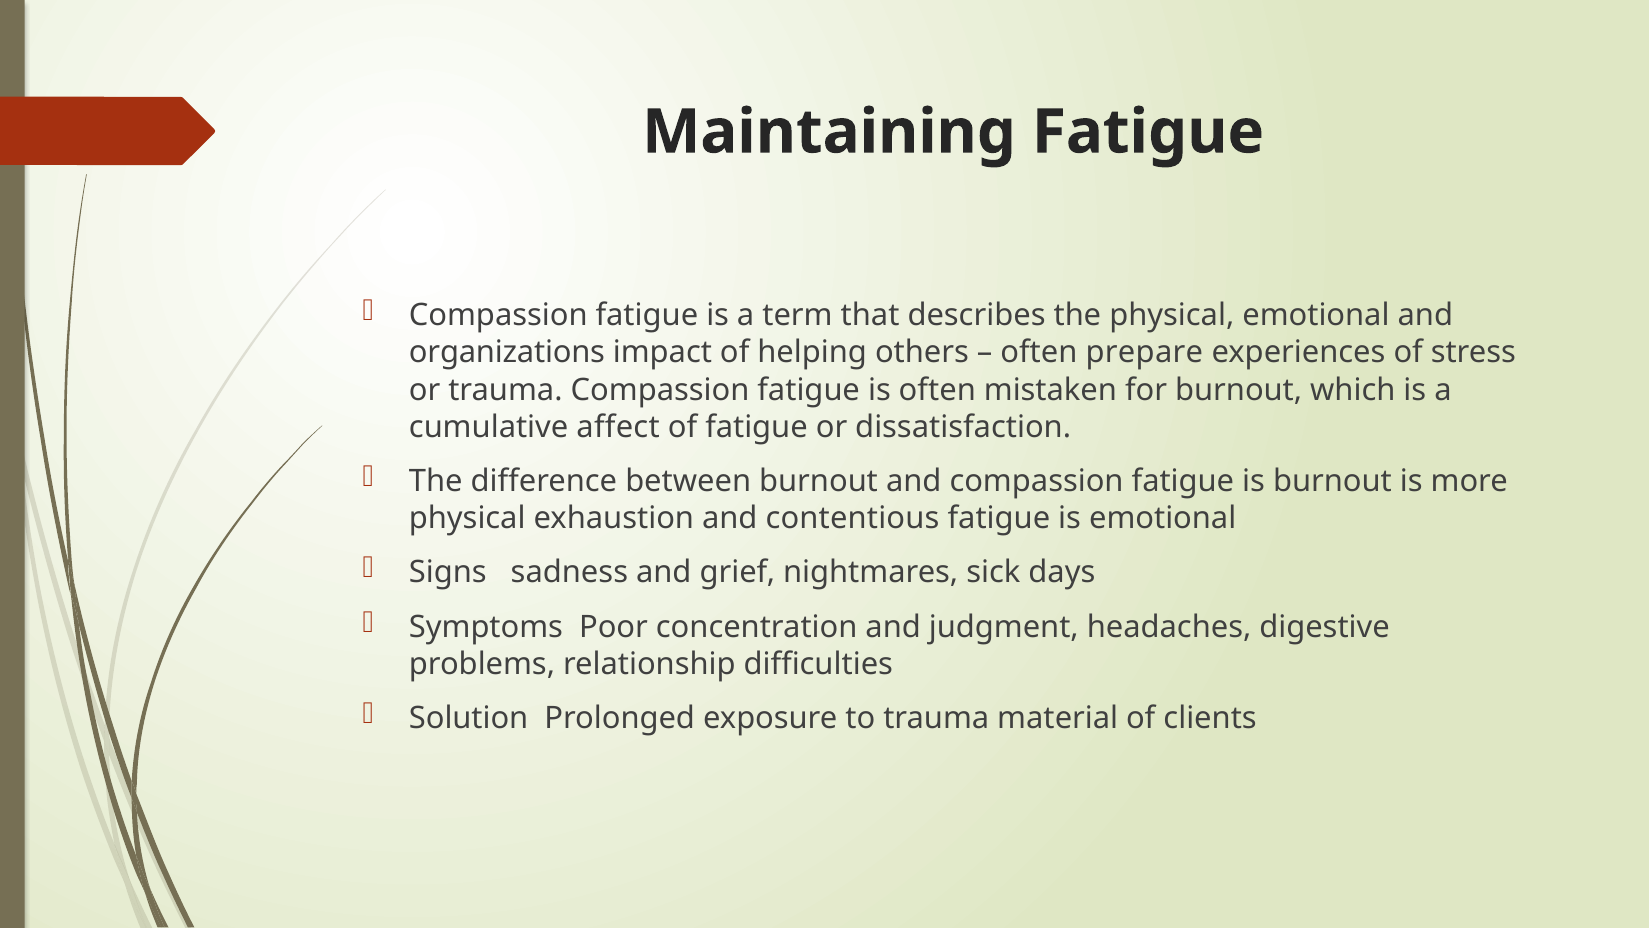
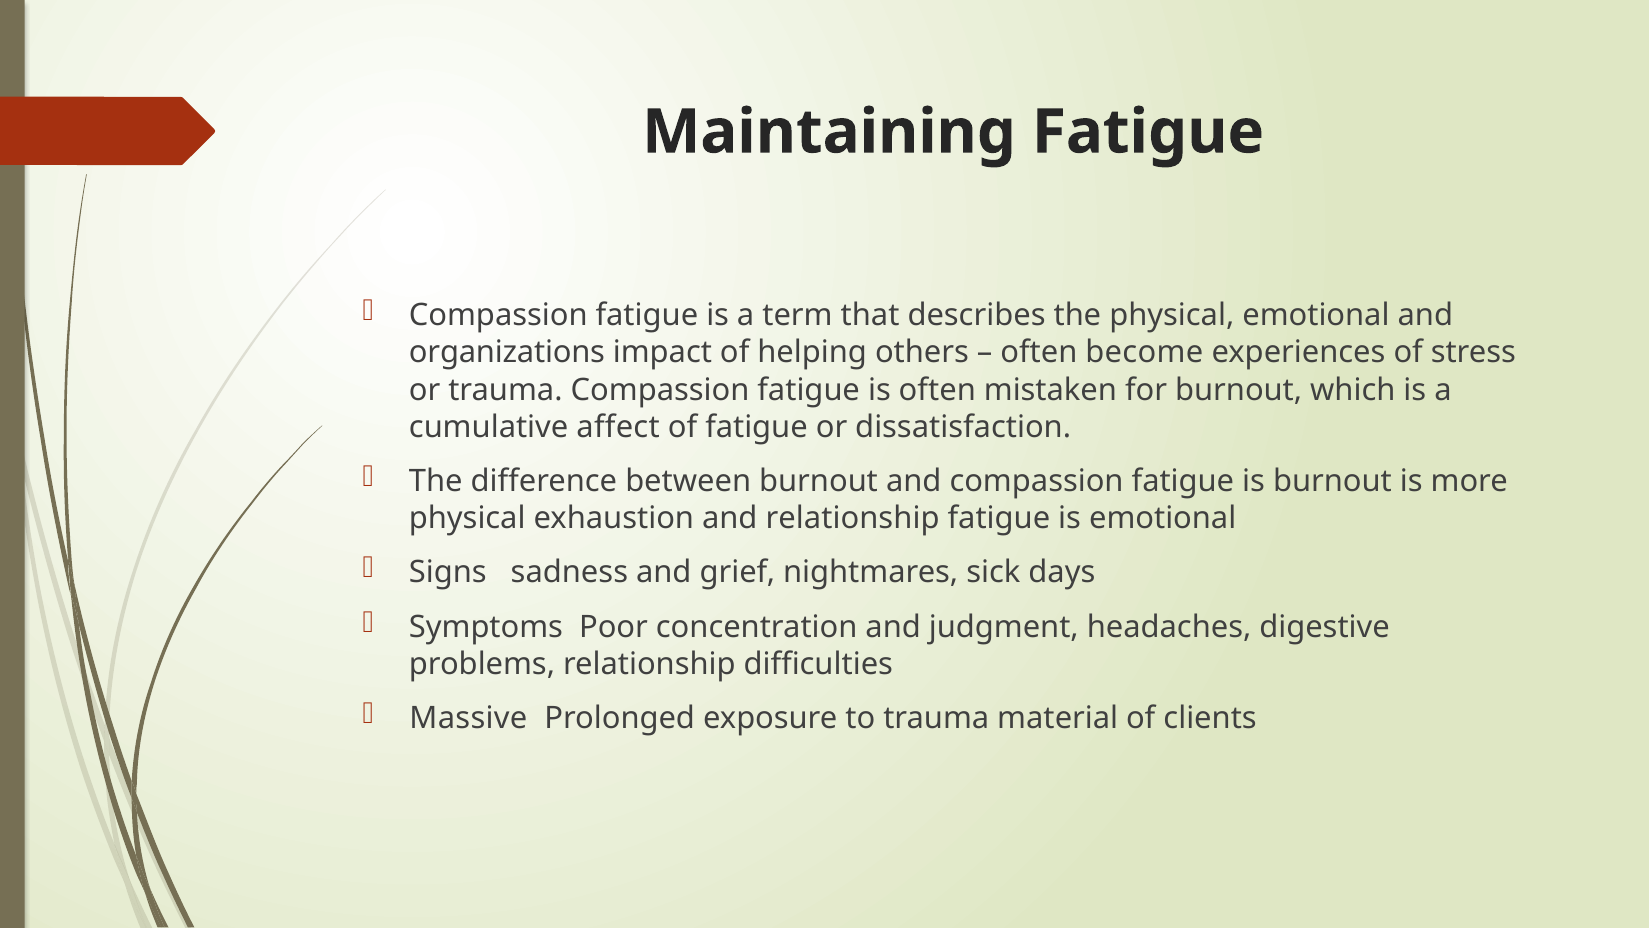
prepare: prepare -> become (1144, 353)
and contentious: contentious -> relationship (853, 518)
Solution: Solution -> Massive (468, 718)
